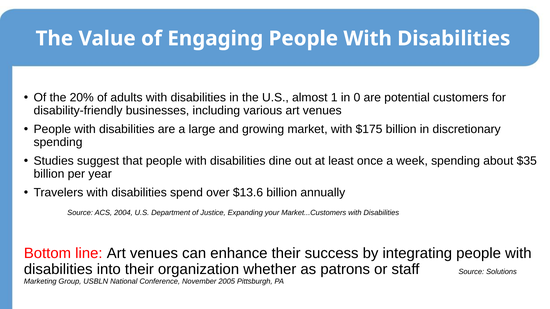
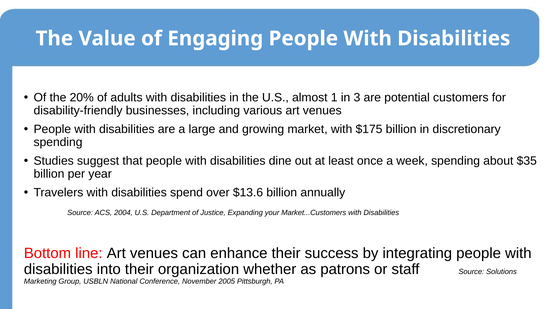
0: 0 -> 3 (357, 98)
